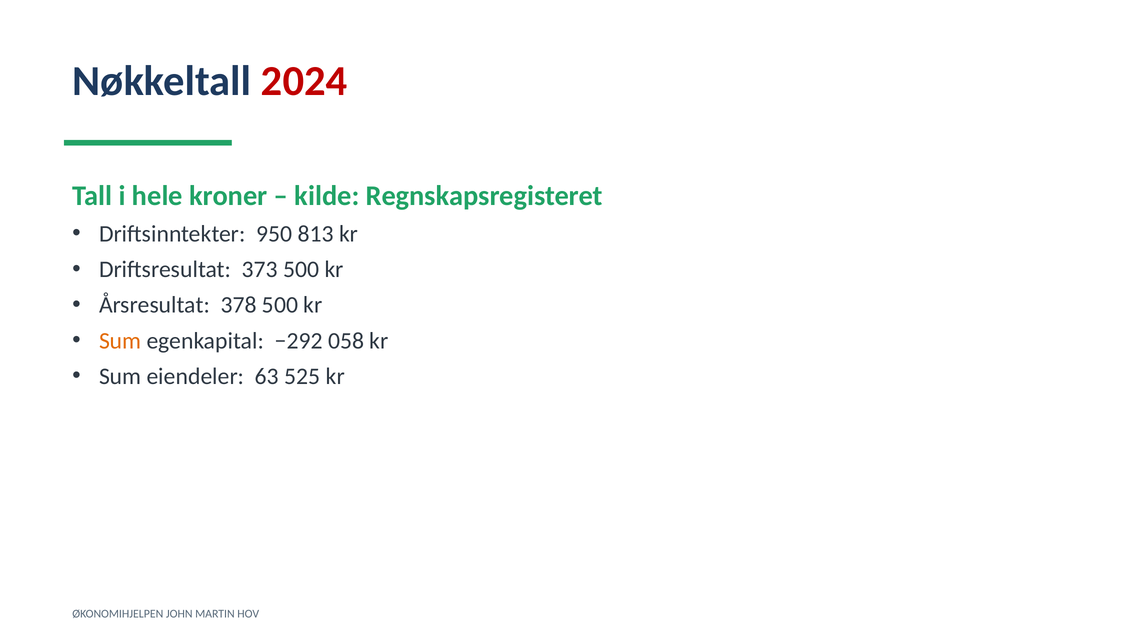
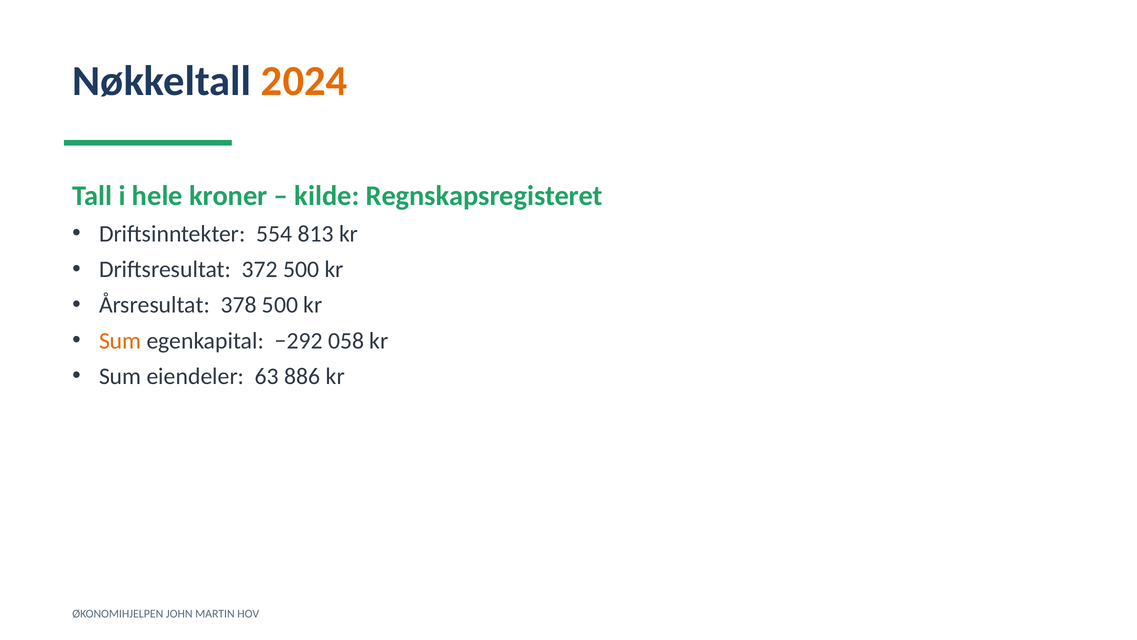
2024 colour: red -> orange (304, 81)
950: 950 -> 554 (274, 234)
373: 373 -> 372 (260, 269)
525: 525 -> 886 (302, 376)
